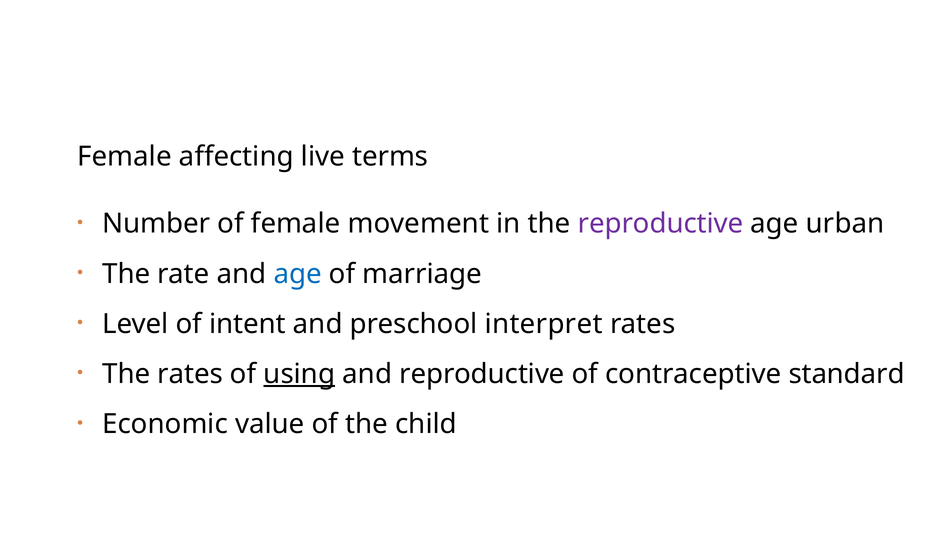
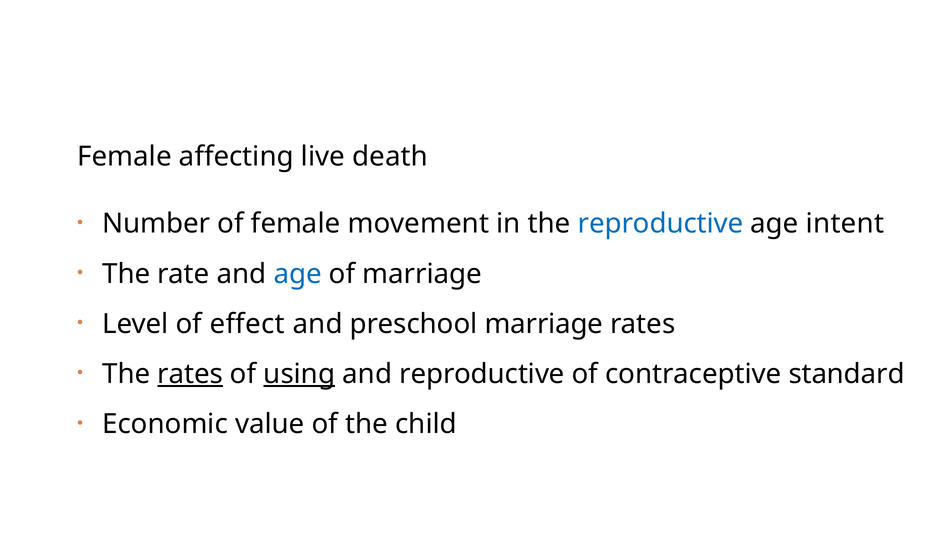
terms: terms -> death (390, 157)
reproductive colour: purple -> blue (661, 224)
urban: urban -> intent (845, 224)
intent: intent -> effect (247, 324)
preschool interpret: interpret -> marriage (544, 324)
rates underline: none -> present (190, 374)
